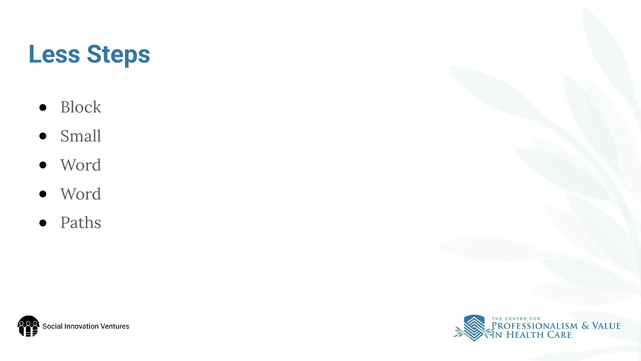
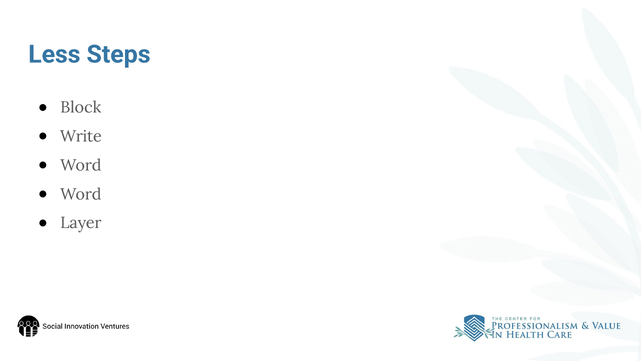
Small: Small -> Write (81, 136)
Paths: Paths -> Layer (81, 223)
